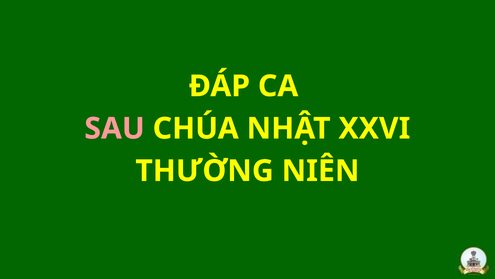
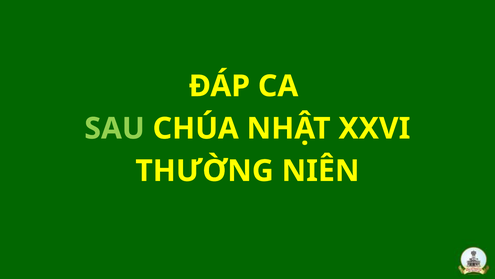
SAU colour: pink -> light green (115, 128)
